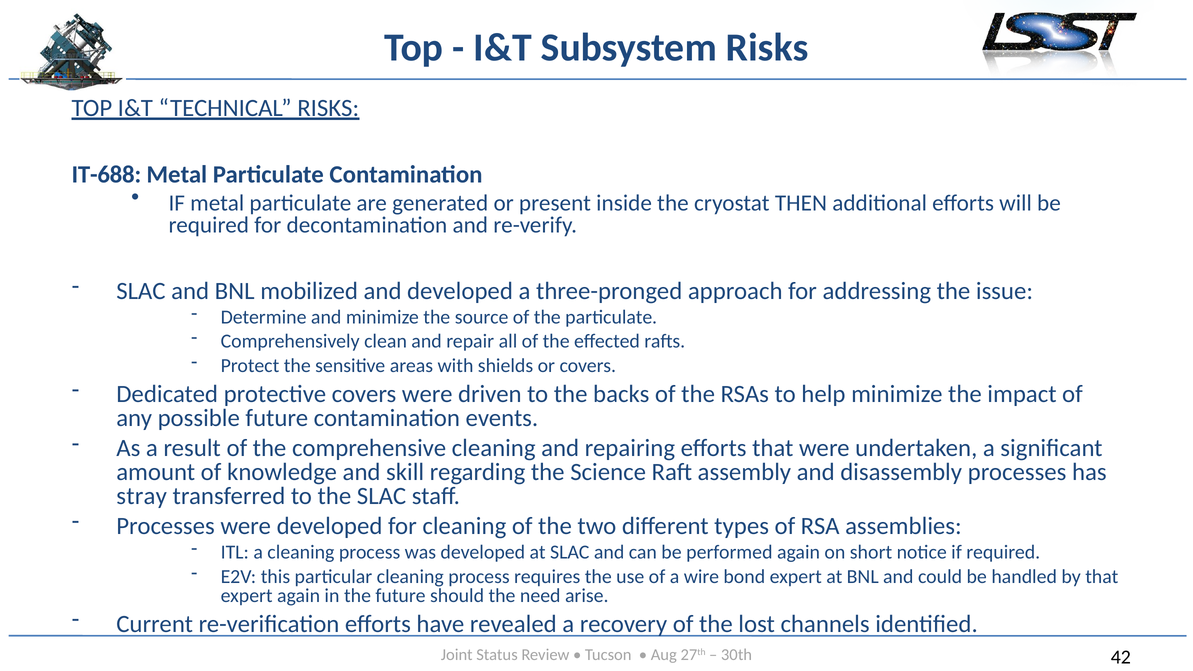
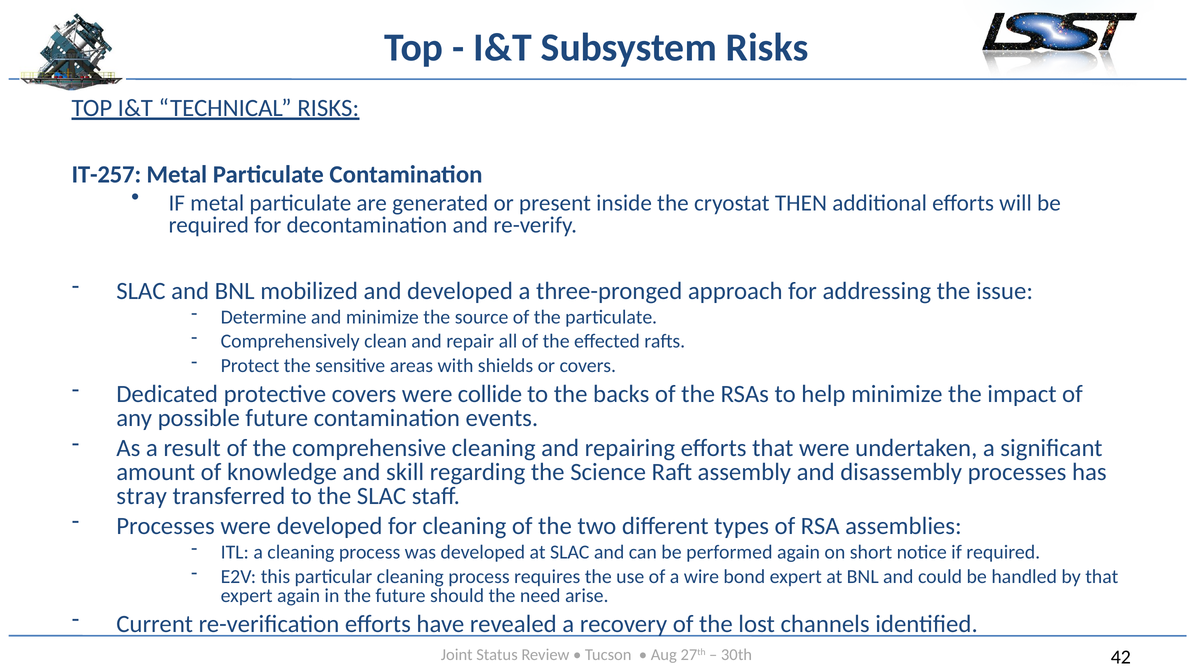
IT-688: IT-688 -> IT-257 (106, 174)
driven: driven -> collide (490, 394)
